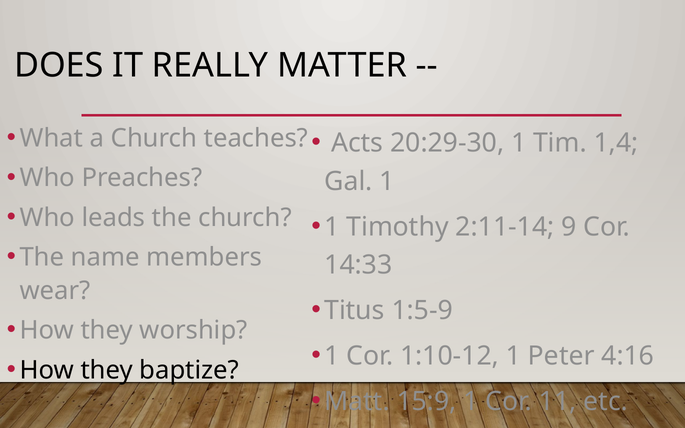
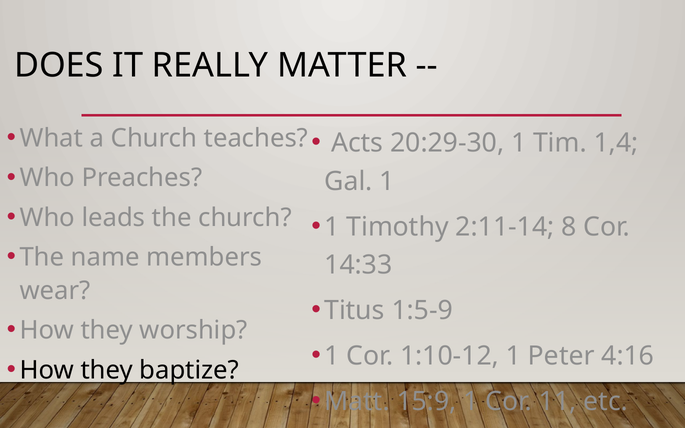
9: 9 -> 8 (569, 227)
